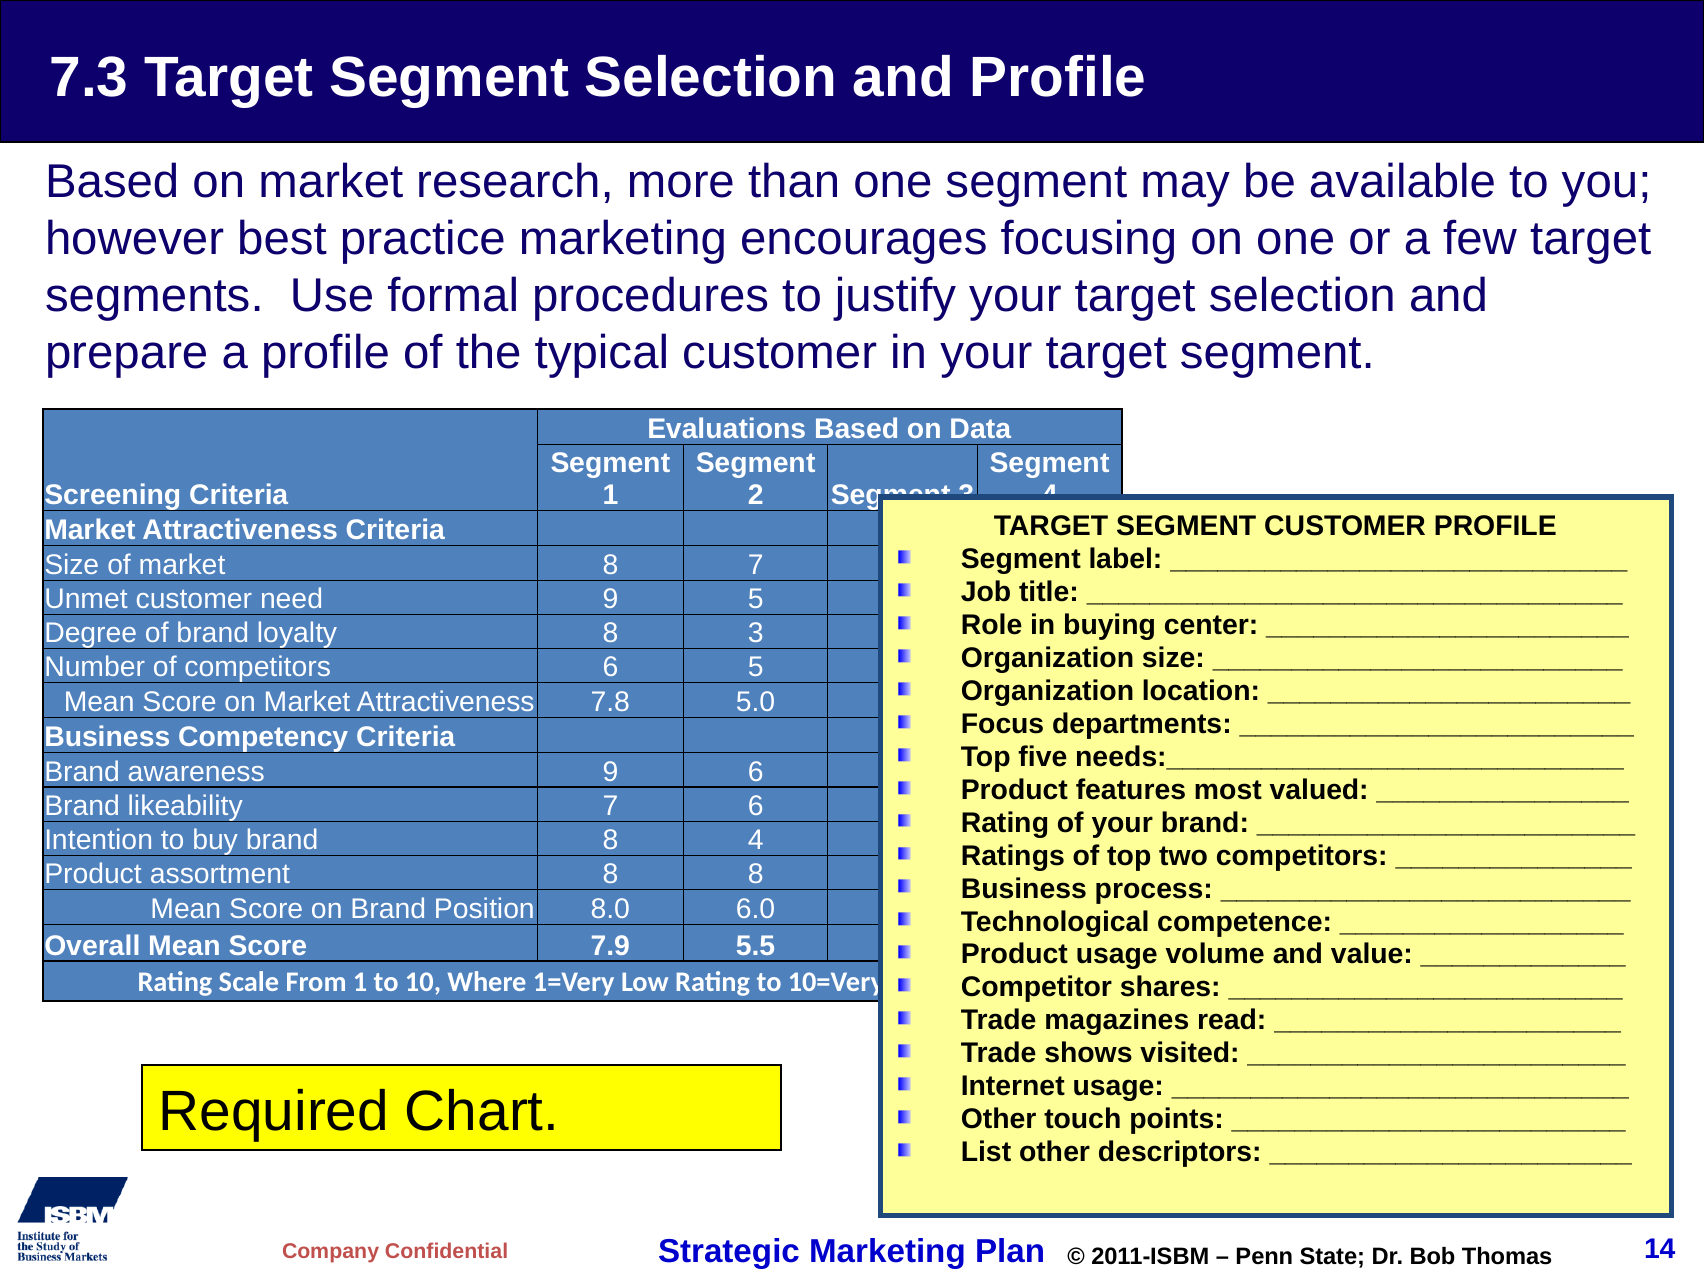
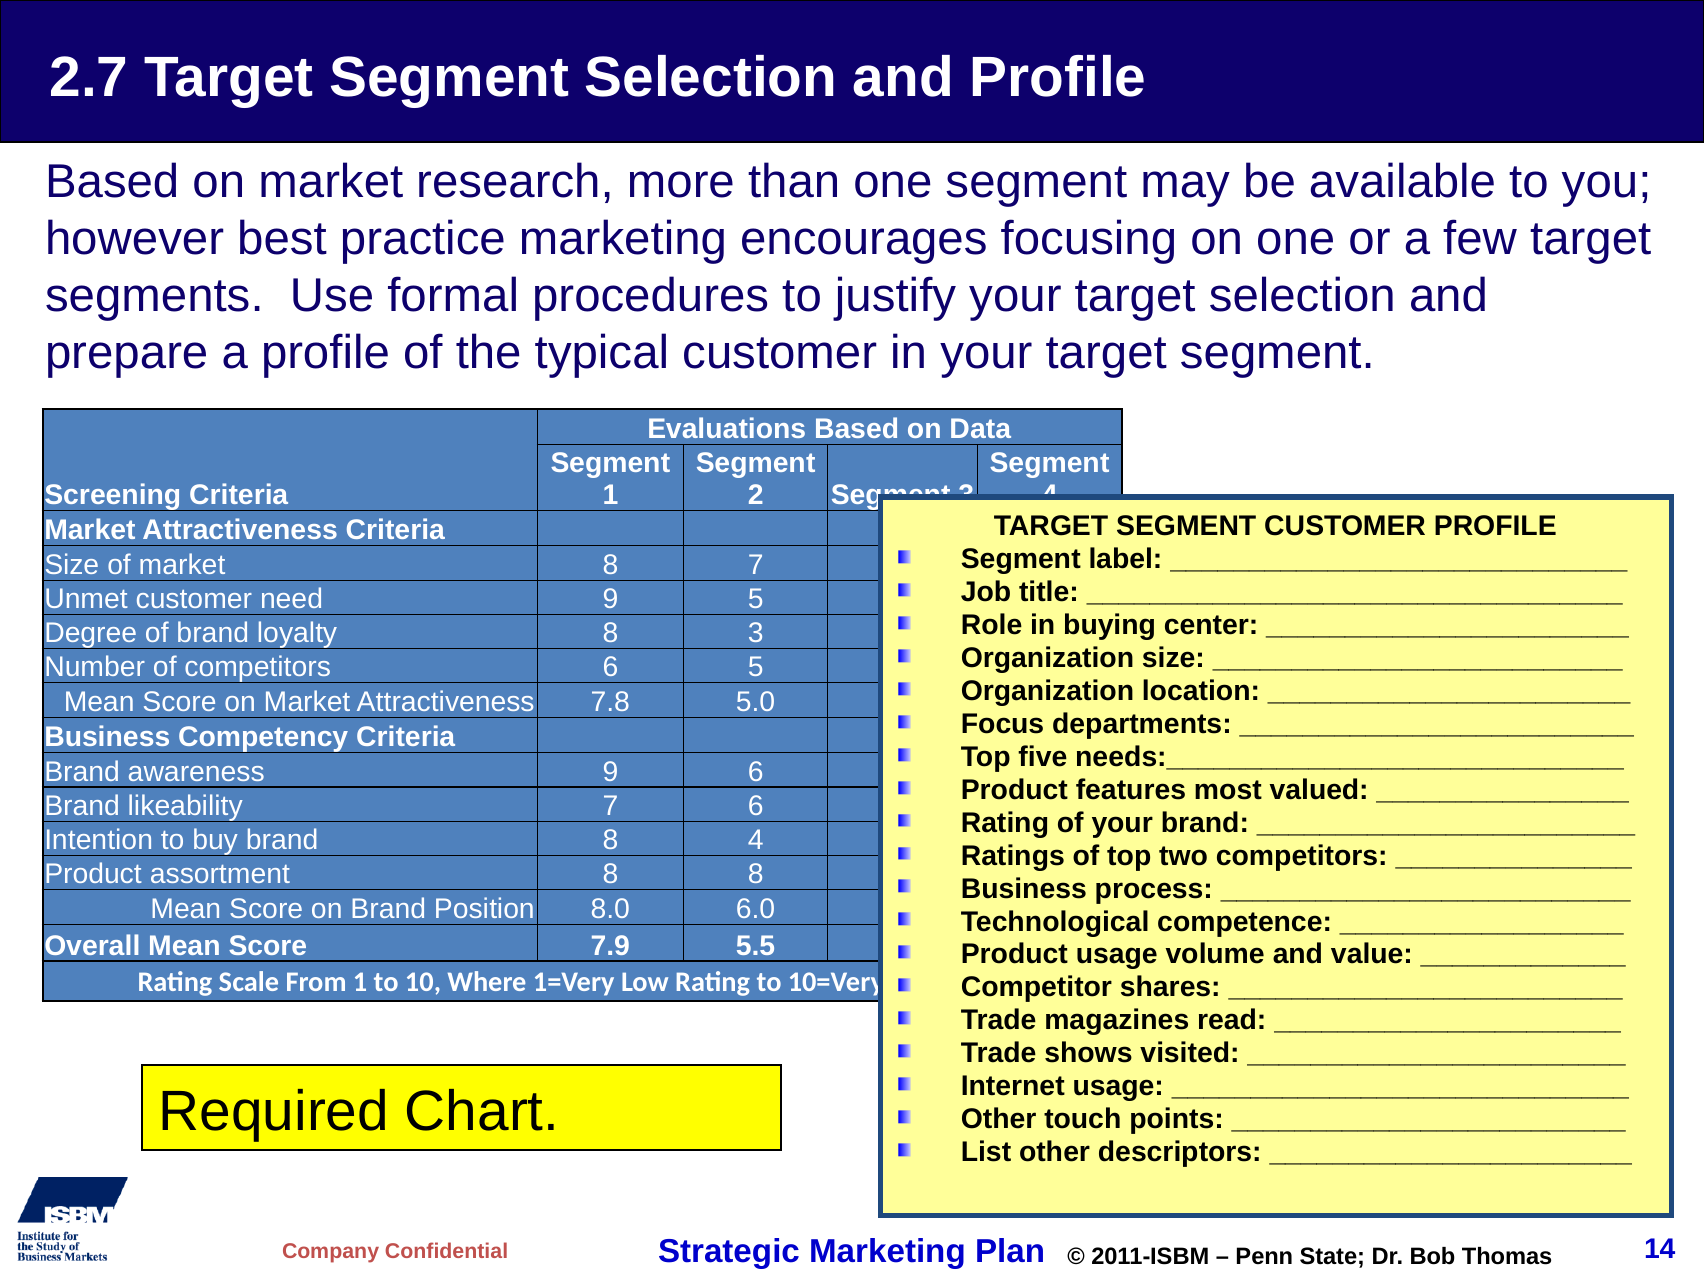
7.3: 7.3 -> 2.7 (89, 78)
